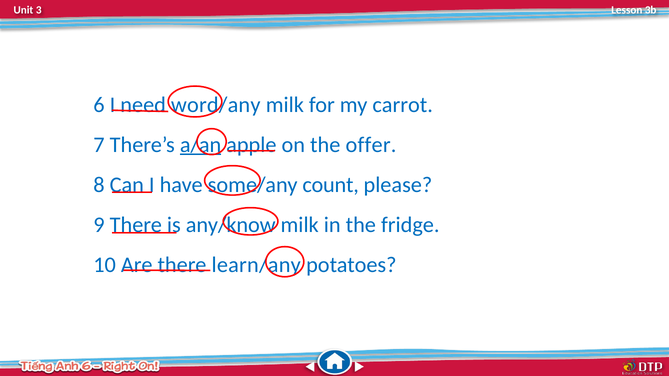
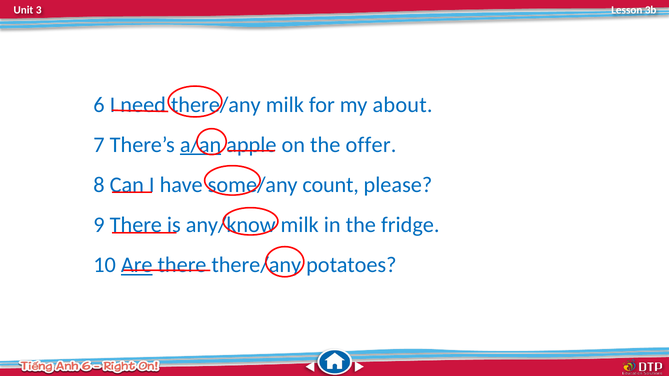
need word/any: word/any -> there/any (216, 105)
carrot: carrot -> about (403, 105)
Are underline: none -> present (137, 265)
there learn/any: learn/any -> there/any (256, 265)
